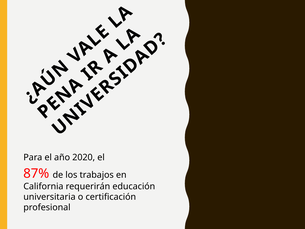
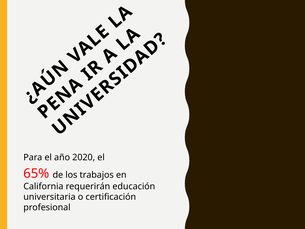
87%: 87% -> 65% (36, 173)
